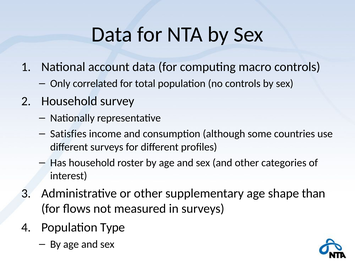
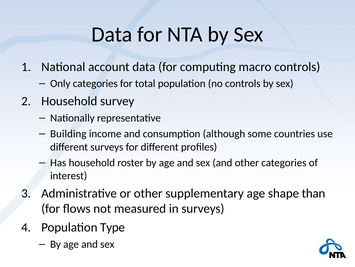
Only correlated: correlated -> categories (95, 83)
Satisfies: Satisfies -> Building (68, 133)
